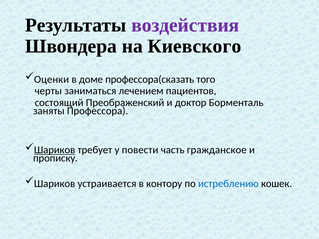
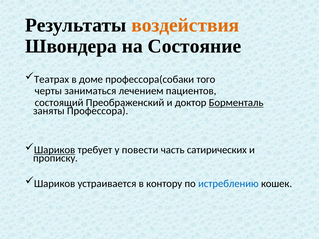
воздействия colour: purple -> orange (185, 25)
Киевского: Киевского -> Состояние (195, 46)
Оценки: Оценки -> Театрах (52, 79)
профессора(сказать: профессора(сказать -> профессора(собаки (150, 79)
Борменталь underline: none -> present (236, 103)
гражданское: гражданское -> сатирических (217, 150)
